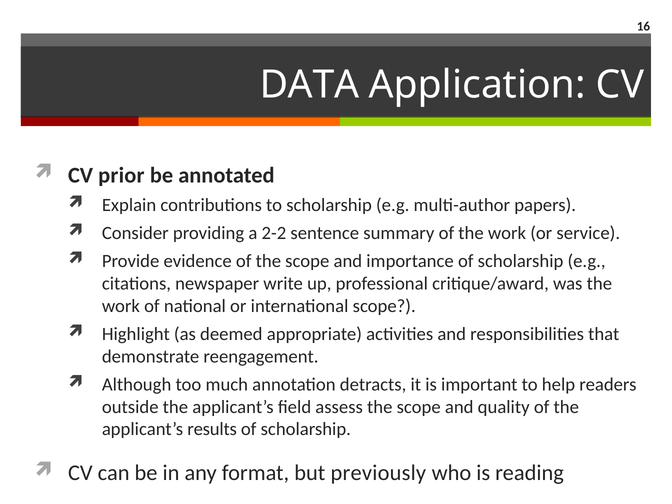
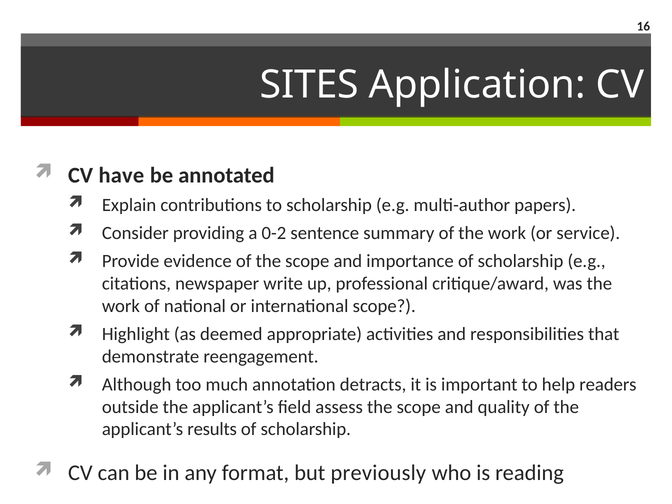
DATA: DATA -> SITES (309, 85)
prior: prior -> have (121, 175)
2-2: 2-2 -> 0-2 (274, 233)
